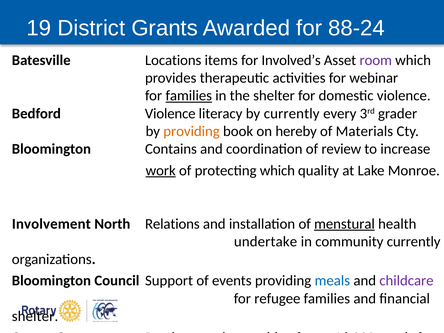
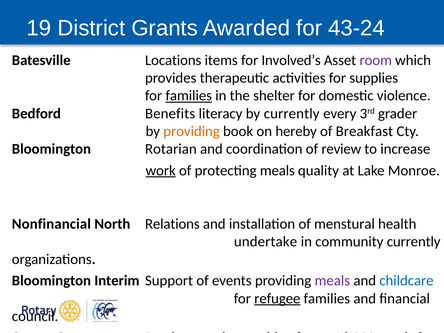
88-24: 88-24 -> 43-24 (357, 28)
webinar: webinar -> supplies (374, 78)
Bedford Violence: Violence -> Benefits (170, 114)
Materials: Materials -> Breakfast (364, 131)
Contains: Contains -> Rotarian (171, 149)
protecting which: which -> meals (277, 171)
Involvement: Involvement -> Nonfinancial (51, 224)
menstural underline: present -> none (344, 224)
Council: Council -> Interim (117, 281)
meals colour: blue -> purple (332, 281)
childcare colour: purple -> blue (406, 281)
refugee underline: none -> present (277, 299)
shelter: shelter -> council (35, 316)
